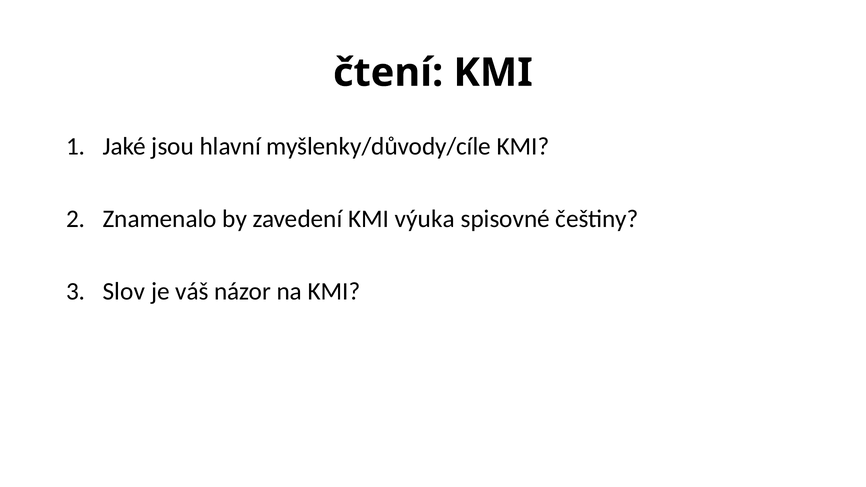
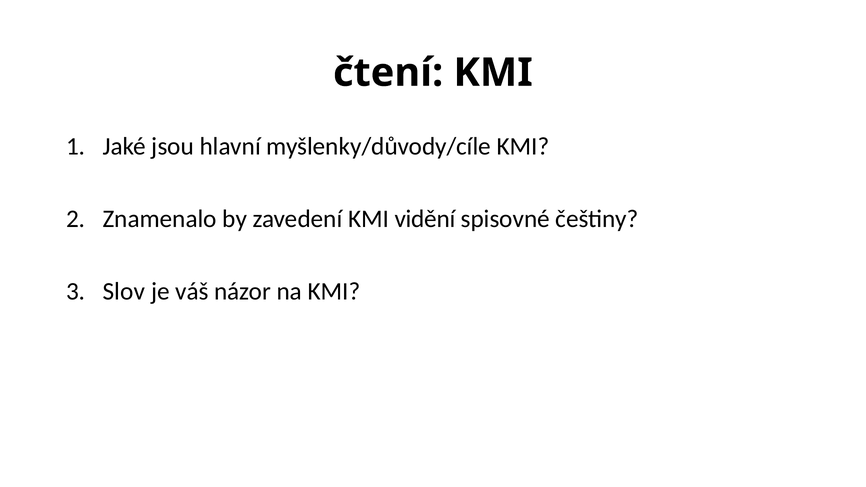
výuka: výuka -> vidění (425, 219)
